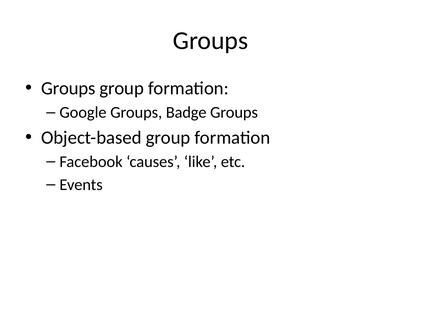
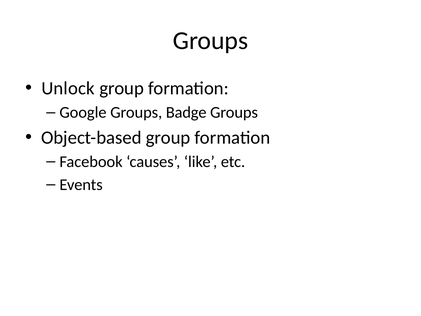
Groups: Groups -> Unlock (68, 88)
